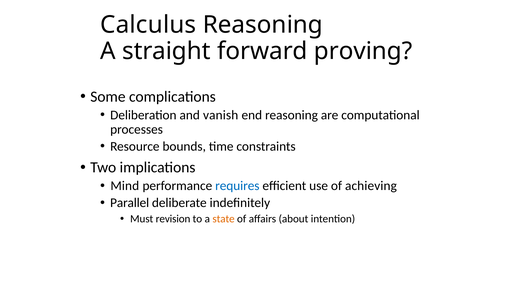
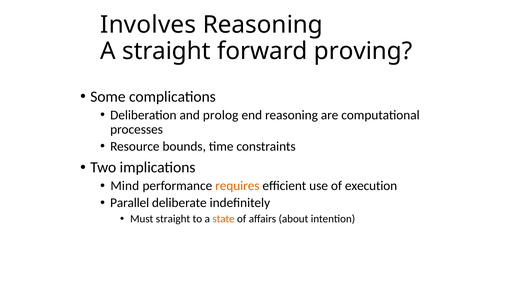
Calculus: Calculus -> Involves (148, 25)
vanish: vanish -> prolog (221, 115)
requires colour: blue -> orange (237, 186)
achieving: achieving -> execution (371, 186)
Must revision: revision -> straight (173, 219)
